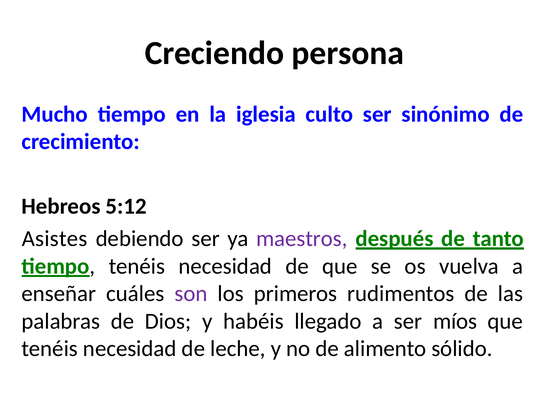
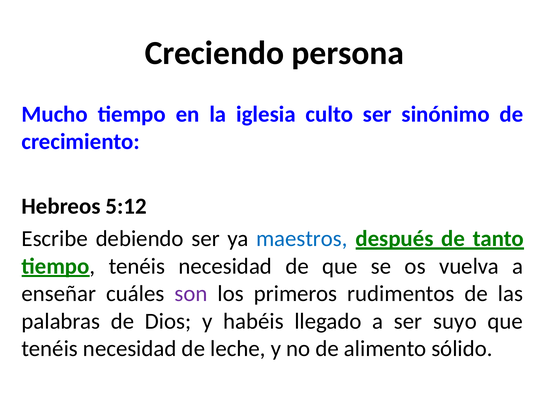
Asistes: Asistes -> Escribe (55, 239)
maestros colour: purple -> blue (302, 239)
míos: míos -> suyo (455, 321)
